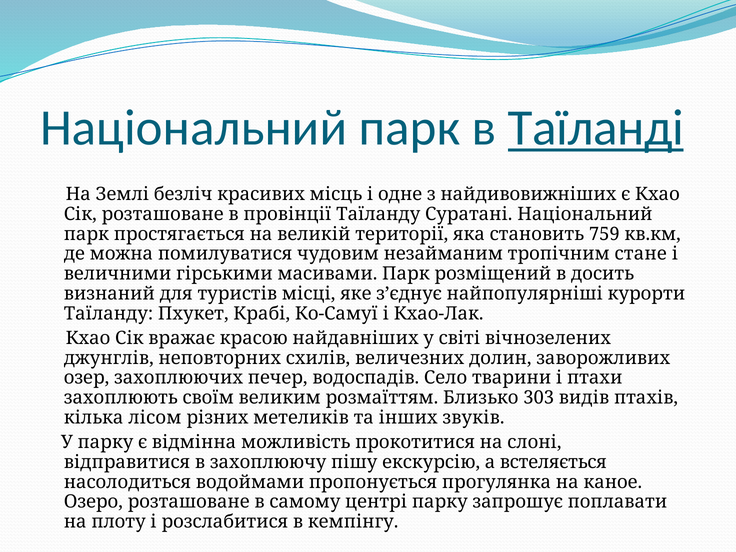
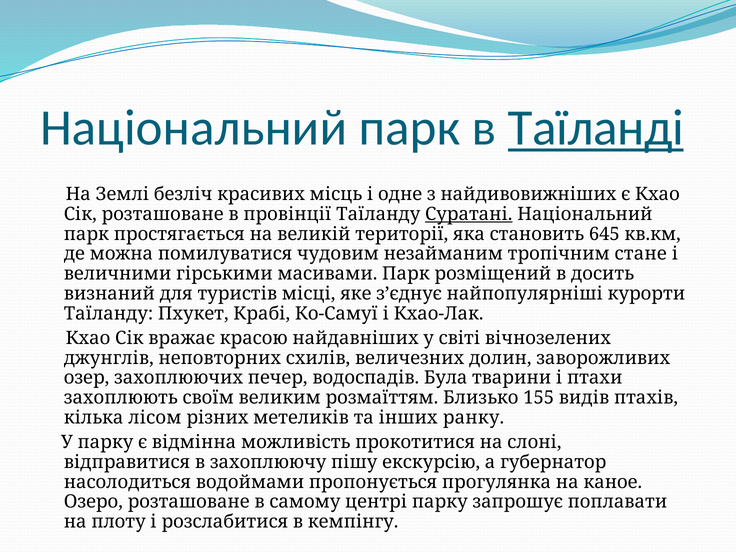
Суратані underline: none -> present (469, 214)
759: 759 -> 645 (604, 234)
Село: Село -> Була (446, 378)
303: 303 -> 155 (539, 398)
звуків: звуків -> ранку (473, 418)
встеляється: встеляється -> губернатор (553, 462)
